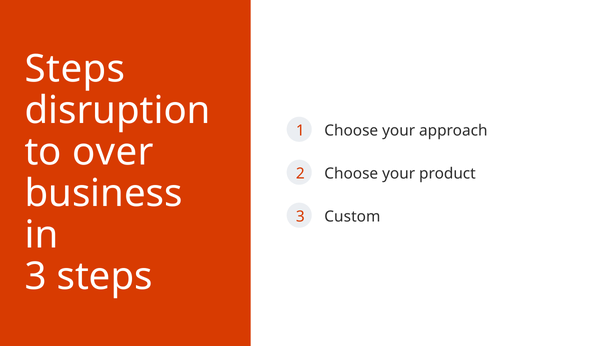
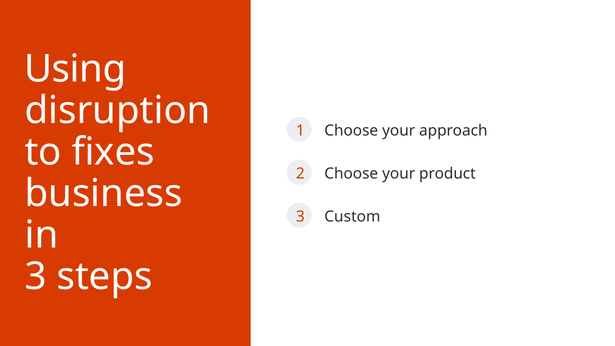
Steps: Steps -> Using (75, 69)
over: over -> fixes (113, 152)
